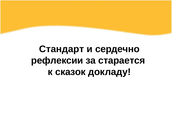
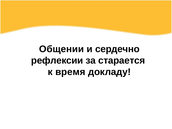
Стандарт: Стандарт -> Общении (62, 49)
сказок: сказок -> время (70, 72)
